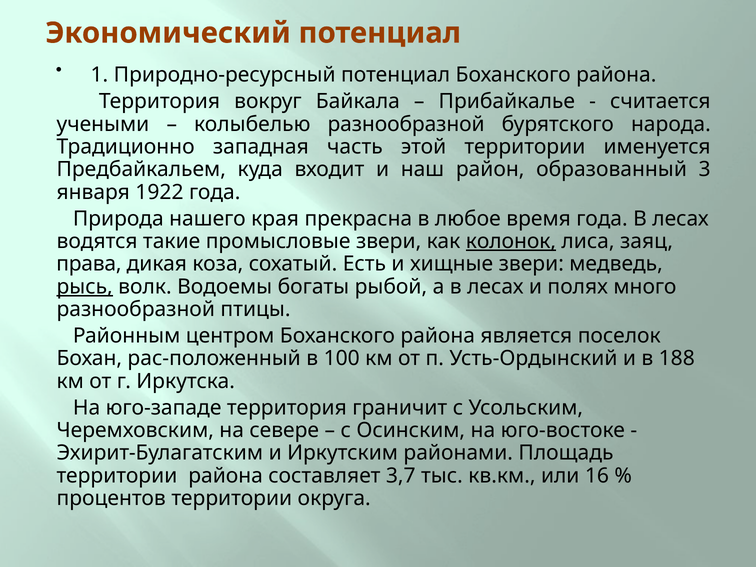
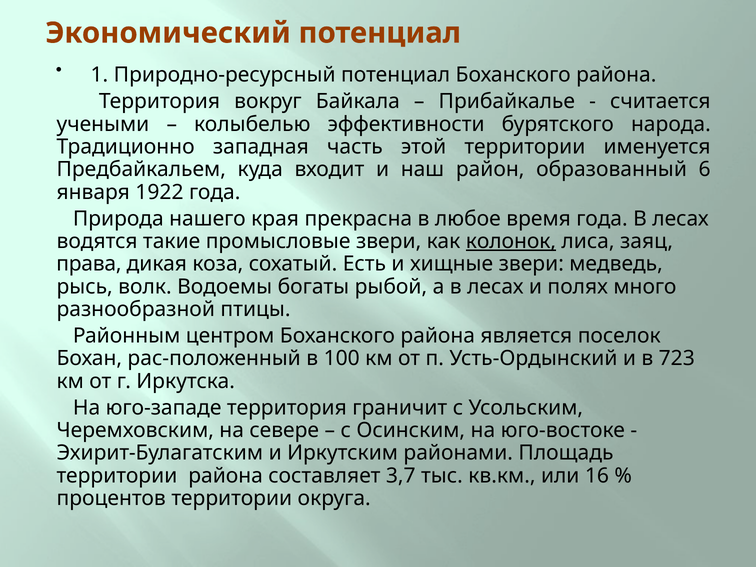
колыбелью разнообразной: разнообразной -> эффективности (406, 124)
3: 3 -> 6 (705, 170)
рысь underline: present -> none (85, 287)
188: 188 -> 723 (677, 358)
